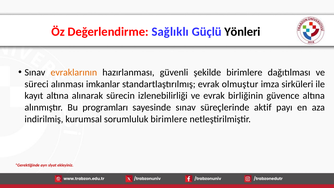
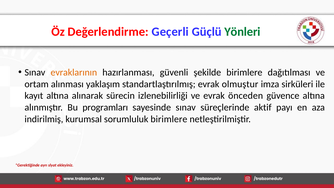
Sağlıklı: Sağlıklı -> Geçerli (170, 32)
Yönleri colour: black -> green (242, 32)
süreci: süreci -> ortam (37, 84)
imkanlar: imkanlar -> yaklaşım (103, 84)
birliğinin: birliğinin -> önceden (246, 96)
